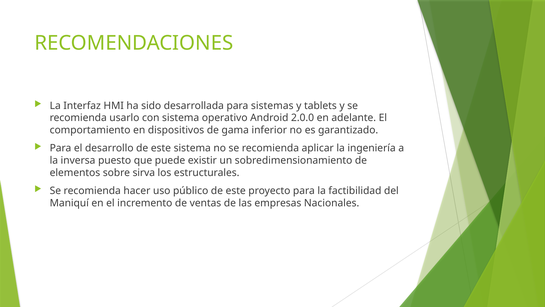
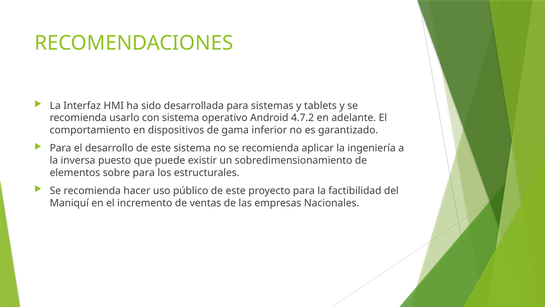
2.0.0: 2.0.0 -> 4.7.2 (303, 118)
sobre sirva: sirva -> para (144, 172)
